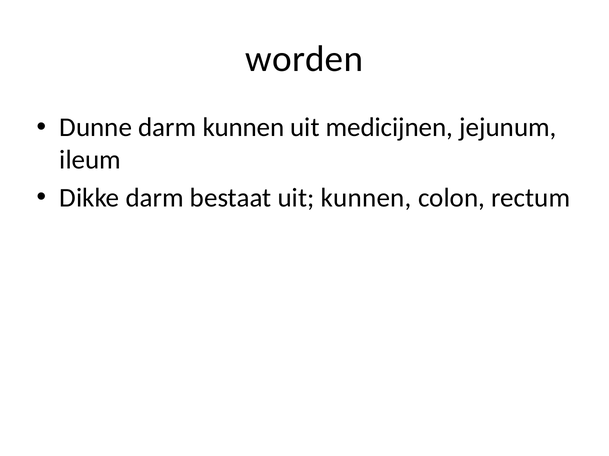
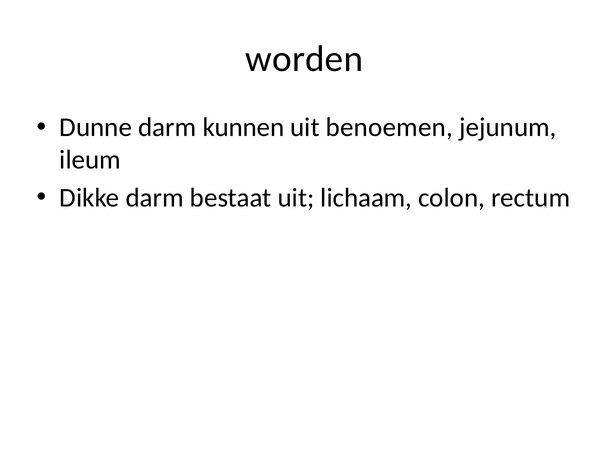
medicijnen: medicijnen -> benoemen (389, 128)
uit kunnen: kunnen -> lichaam (366, 198)
